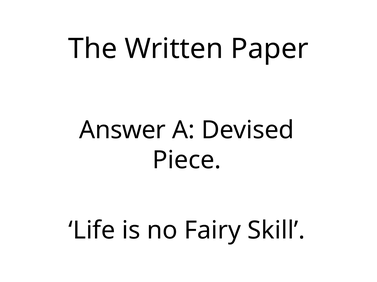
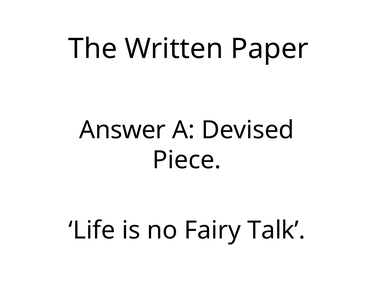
Skill: Skill -> Talk (276, 231)
